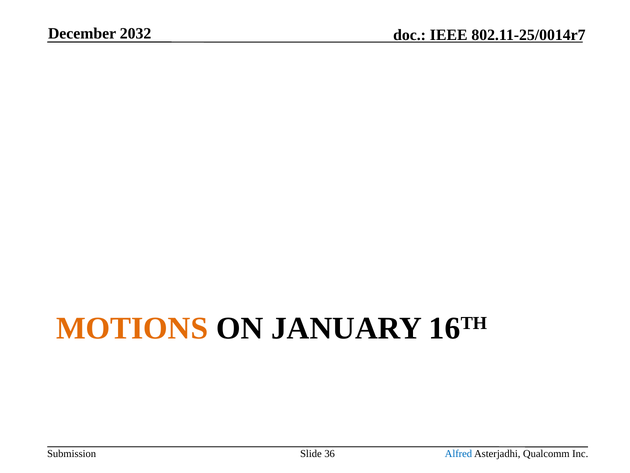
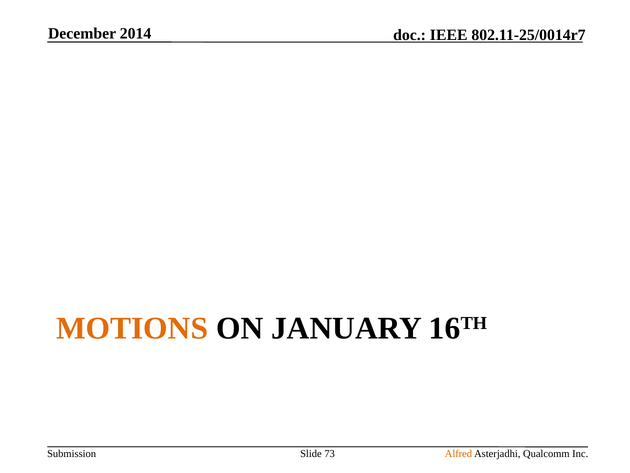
2032: 2032 -> 2014 (136, 33)
36: 36 -> 73 (330, 453)
Alfred colour: blue -> orange (458, 453)
